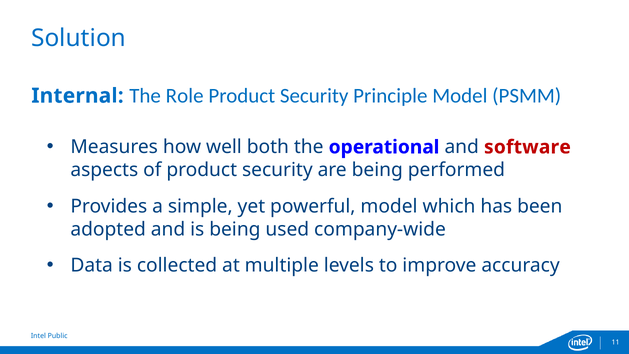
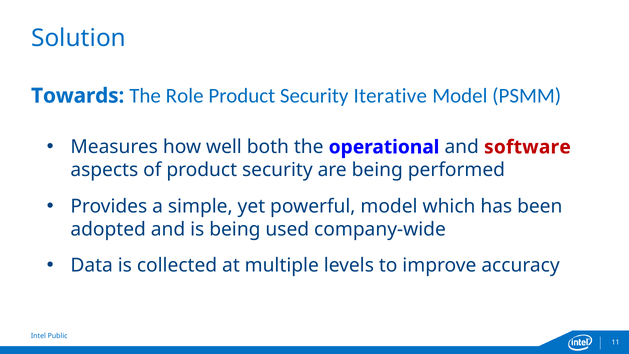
Internal: Internal -> Towards (78, 96)
Principle: Principle -> Iterative (390, 96)
